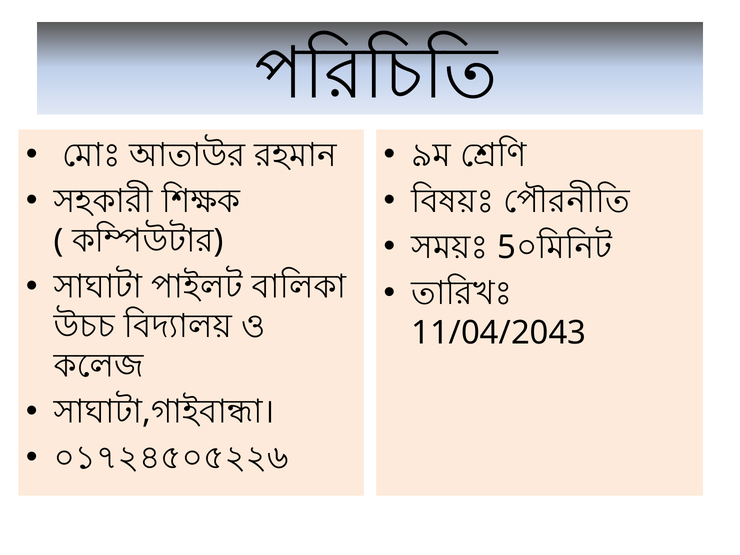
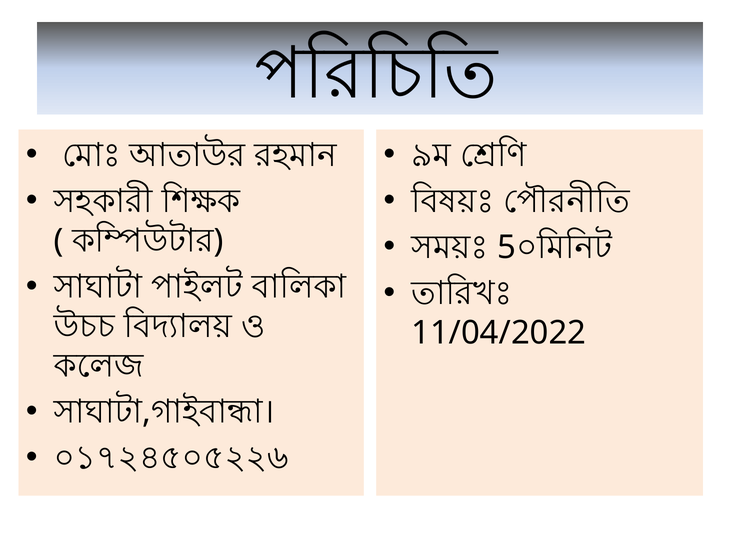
11/04/2043: 11/04/2043 -> 11/04/2022 (499, 333)
